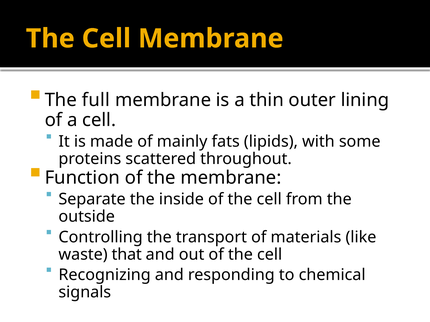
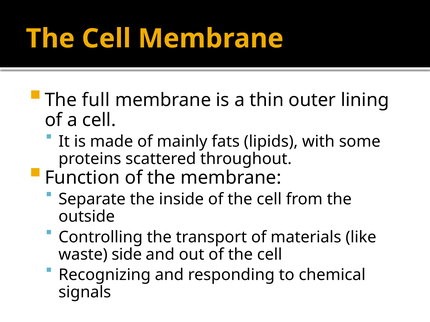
that: that -> side (127, 255)
